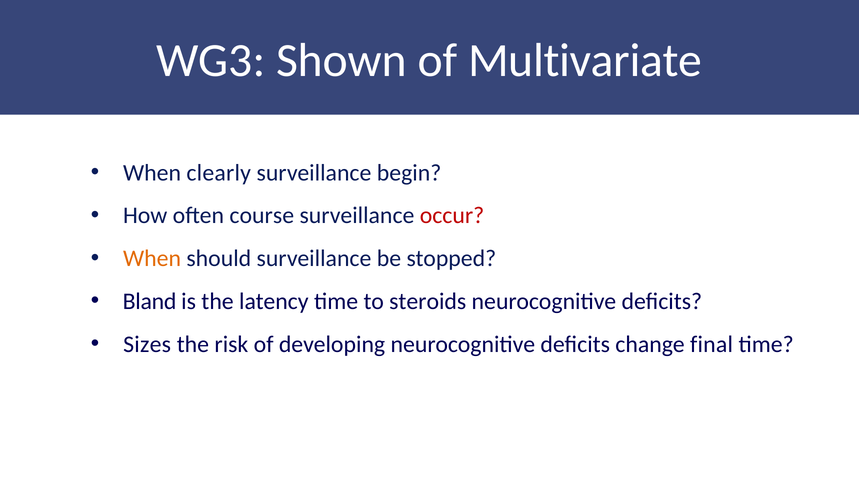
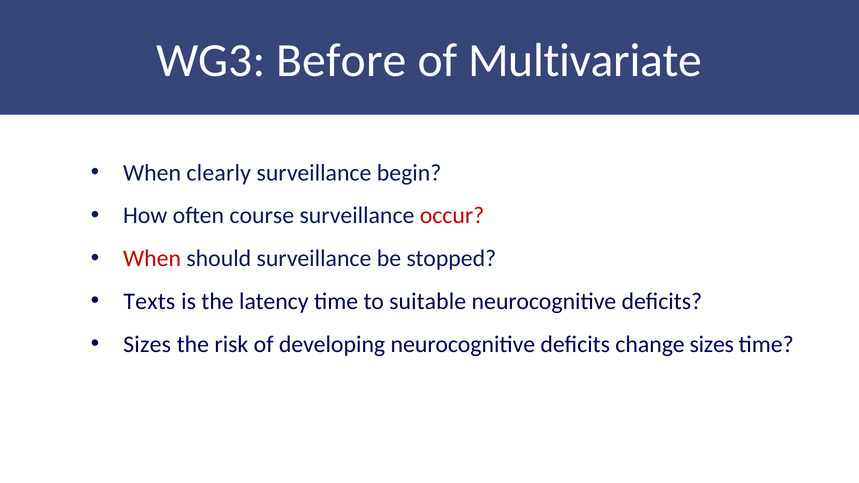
Shown: Shown -> Before (341, 61)
When colour: orange -> red (152, 259)
Bland: Bland -> Texts (149, 302)
steroids: steroids -> suitable (428, 302)
change final: final -> sizes (712, 344)
